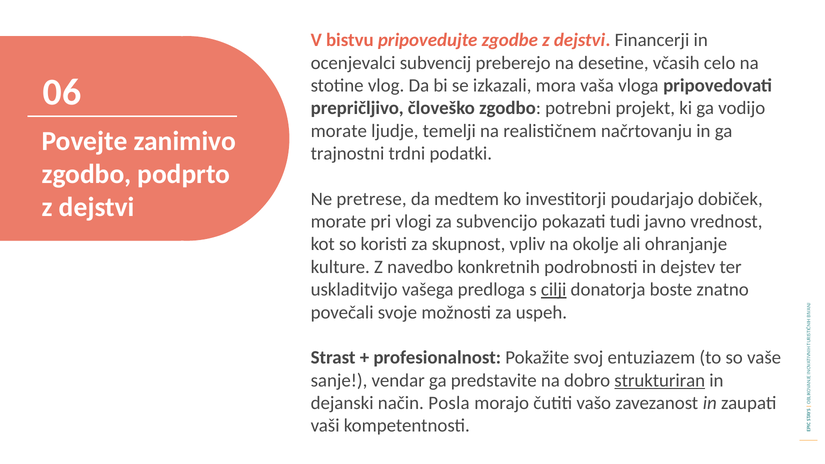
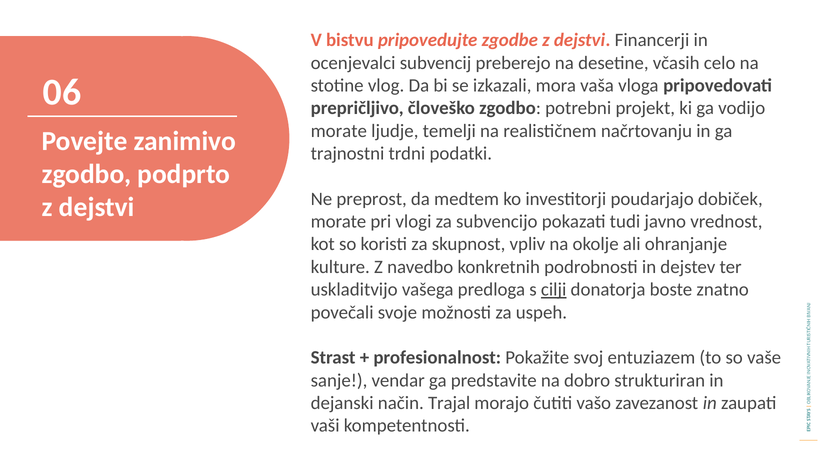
pretrese: pretrese -> preprost (372, 199)
strukturiran underline: present -> none (660, 380)
Posla: Posla -> Trajal (449, 403)
